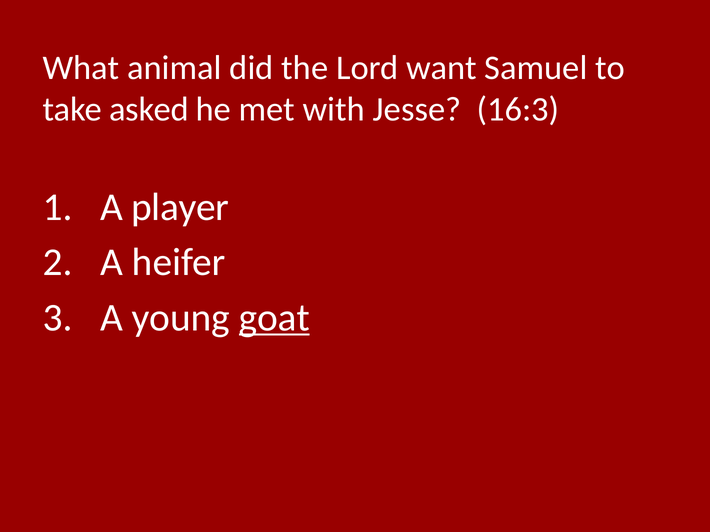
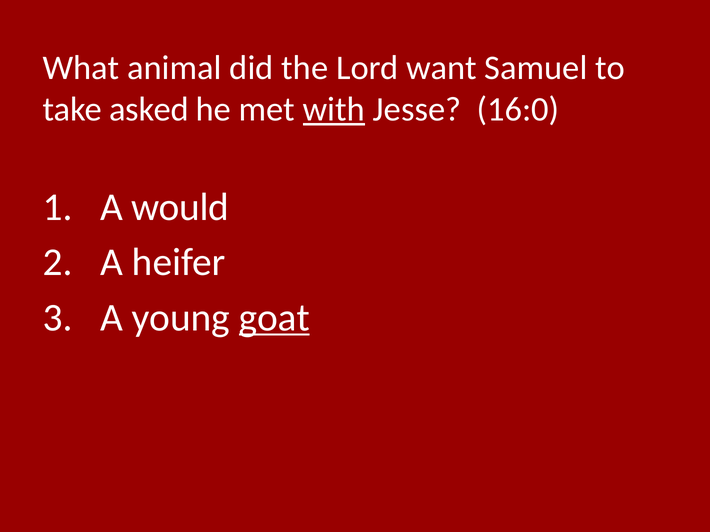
with underline: none -> present (334, 110)
16:3: 16:3 -> 16:0 (518, 110)
player: player -> would (180, 207)
